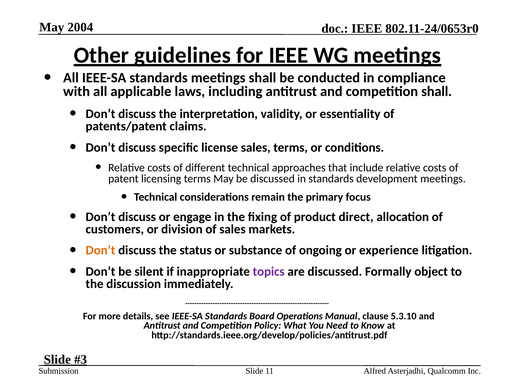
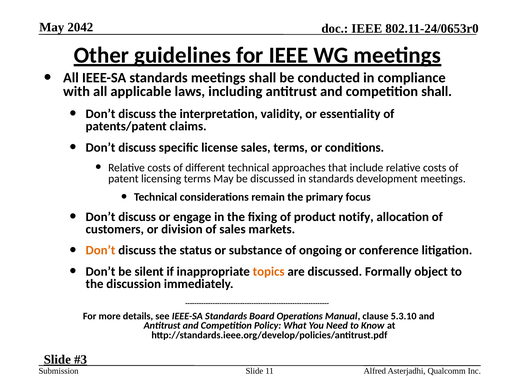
2004: 2004 -> 2042 (80, 27)
direct: direct -> notify (356, 216)
experience: experience -> conference (389, 250)
topics colour: purple -> orange (269, 271)
